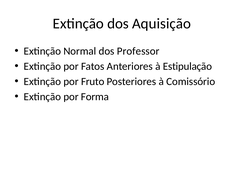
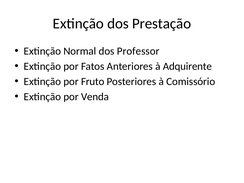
Aquisição: Aquisição -> Prestação (162, 24)
Estipulação: Estipulação -> Adquirente (187, 66)
Forma: Forma -> Venda (95, 97)
